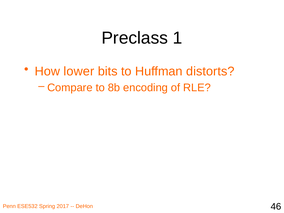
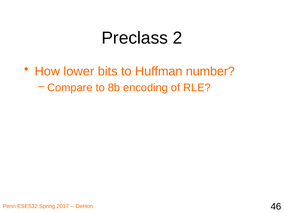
1: 1 -> 2 (178, 38)
distorts: distorts -> number (210, 71)
